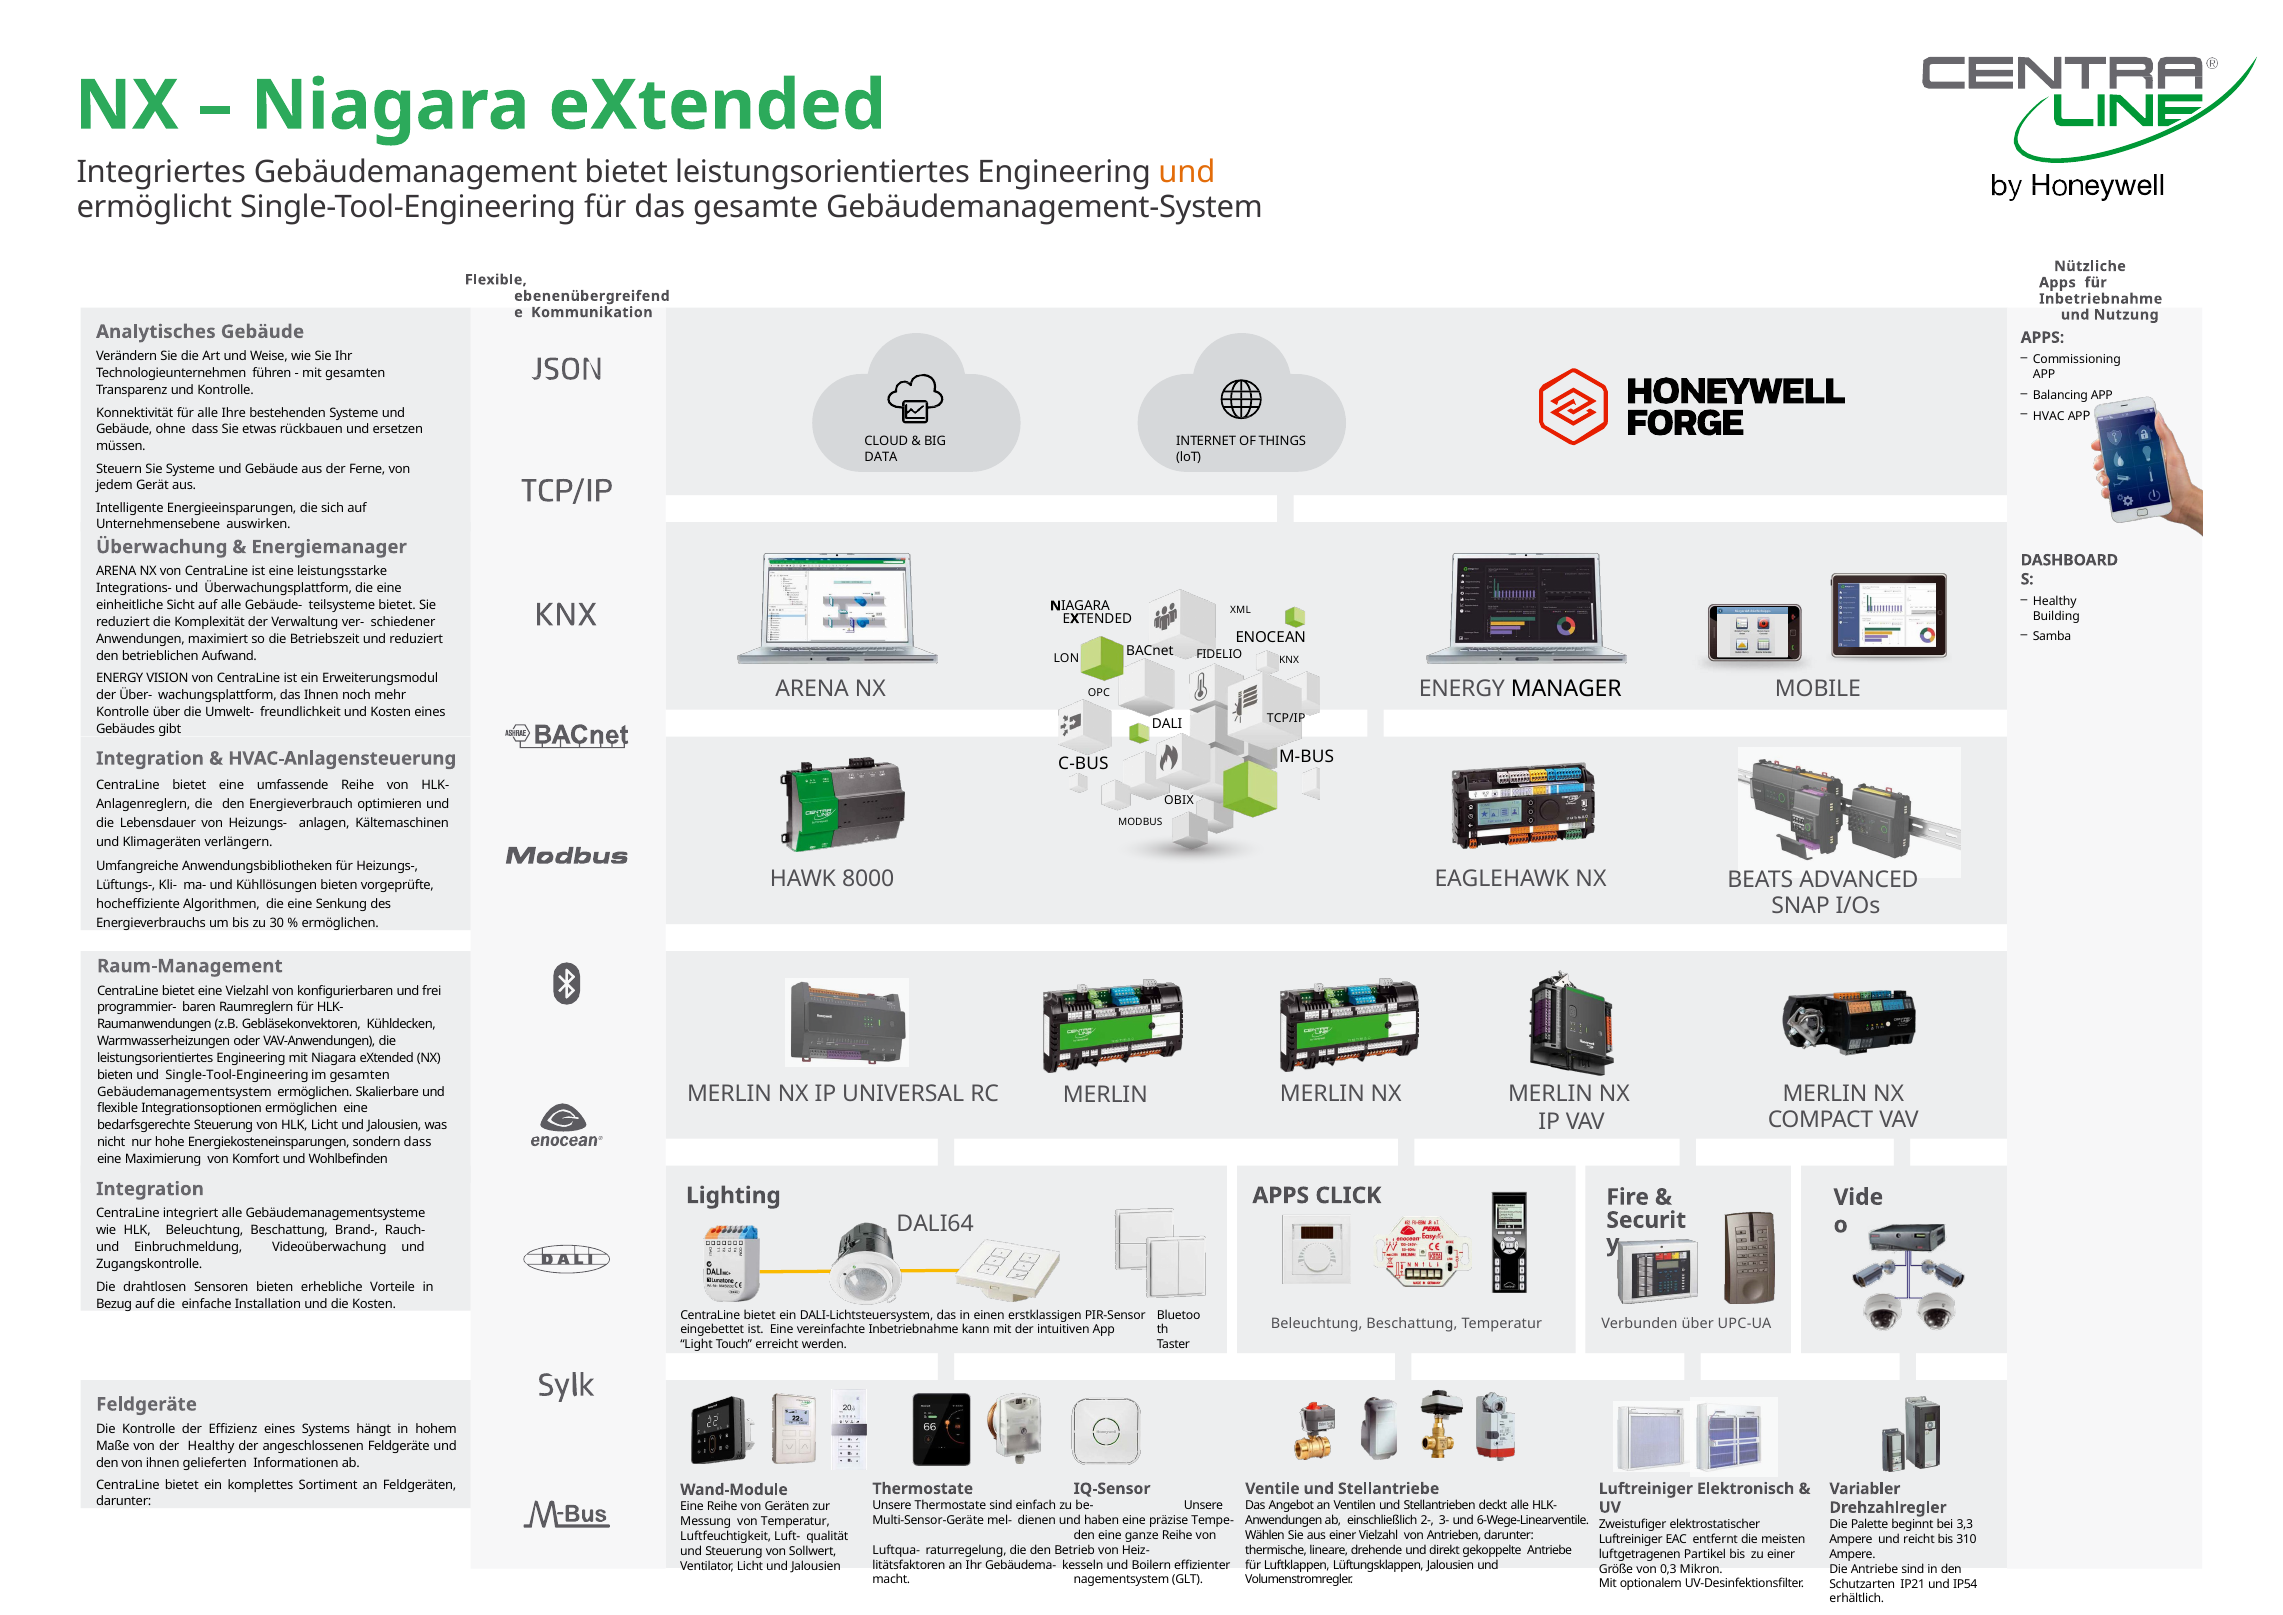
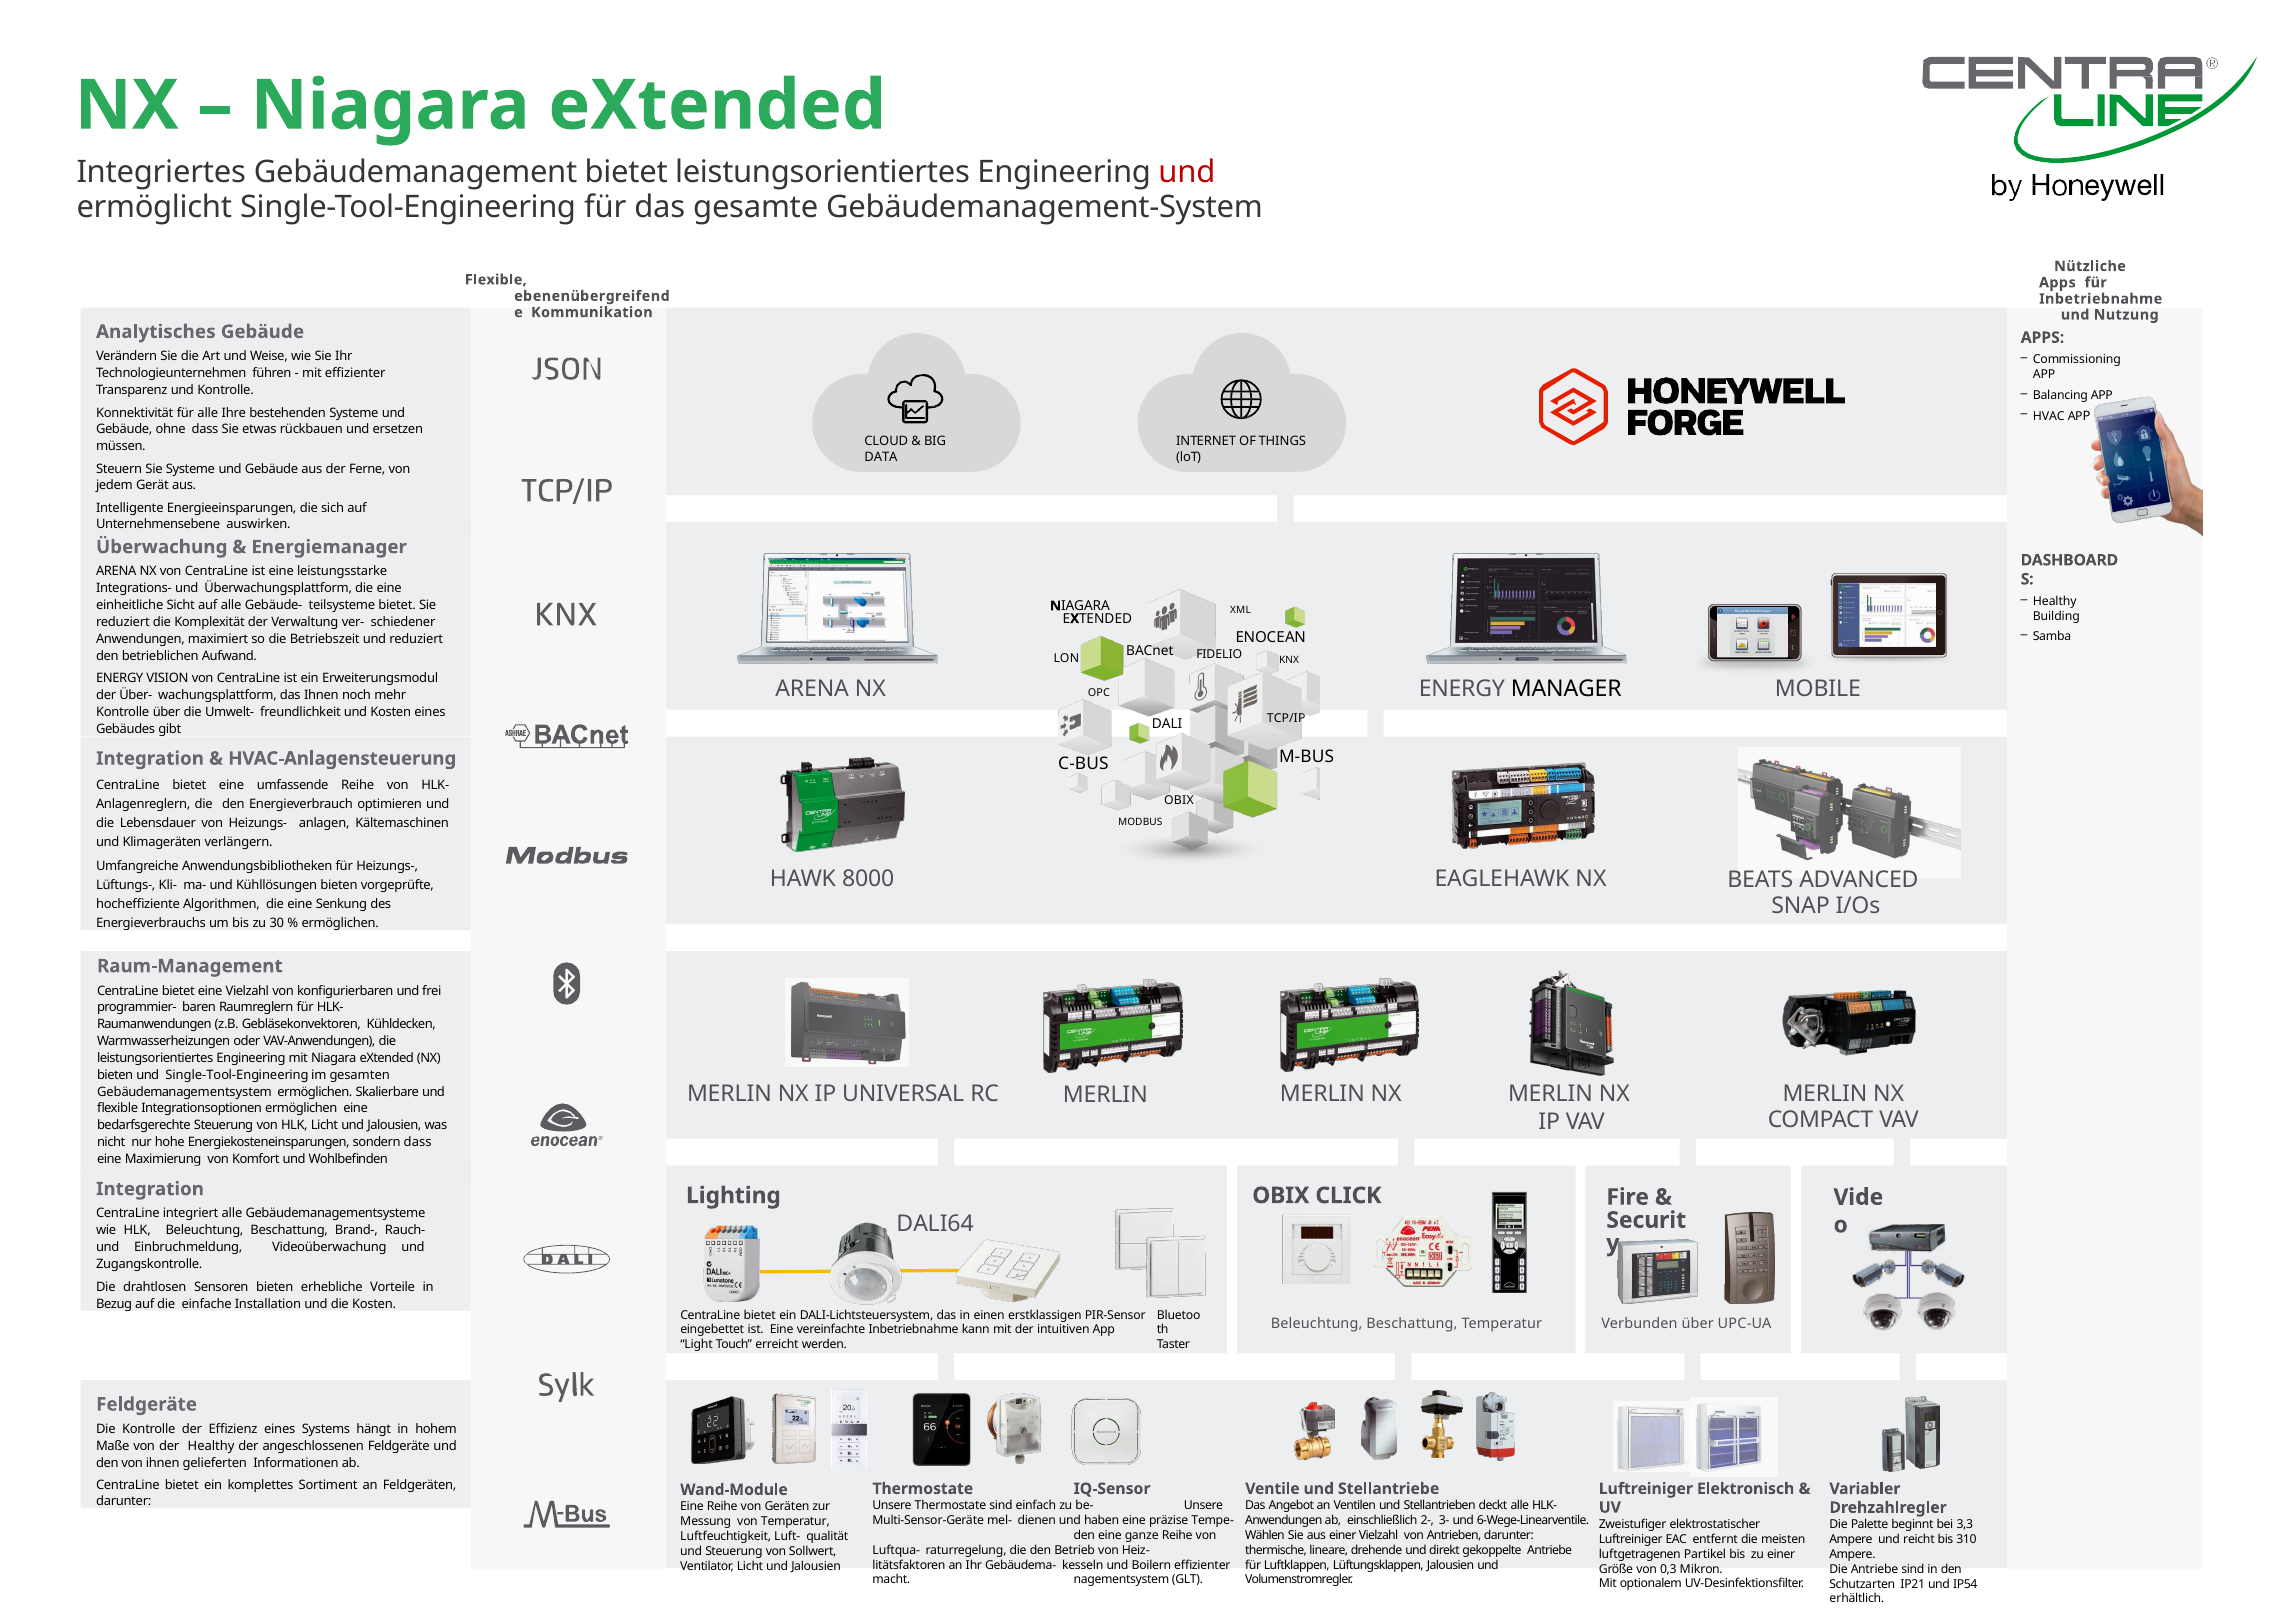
und colour: orange -> red (1187, 172)
mit gesamten: gesamten -> effizienter (355, 373)
APPS: APPS -> OBIX (1281, 1195)
